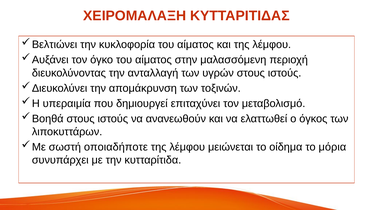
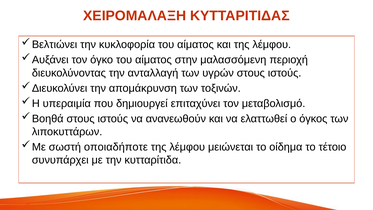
μόρια: μόρια -> τέτοιο (332, 147)
